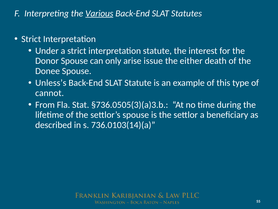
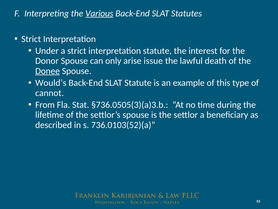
either: either -> lawful (191, 61)
Donee underline: none -> present (48, 71)
Unless’s: Unless’s -> Would’s (51, 83)
736.0103(14)(a: 736.0103(14)(a -> 736.0103(52)(a (123, 125)
